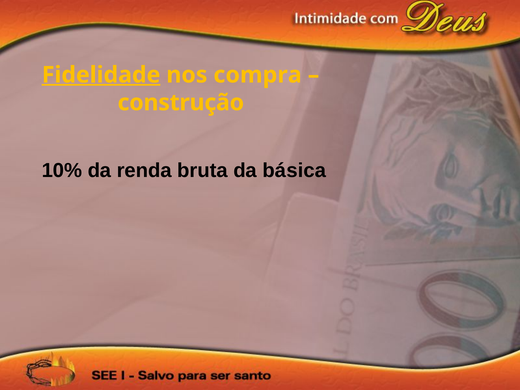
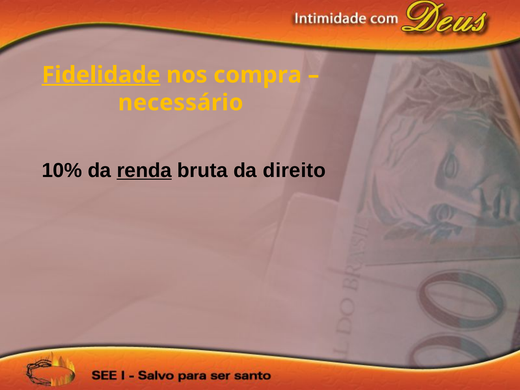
construção: construção -> necessário (181, 103)
renda underline: none -> present (144, 170)
básica: básica -> direito (294, 170)
